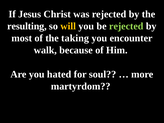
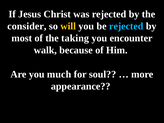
resulting: resulting -> consider (27, 26)
rejected colour: light green -> light blue (126, 26)
hated: hated -> much (59, 74)
martyrdom: martyrdom -> appearance (81, 86)
